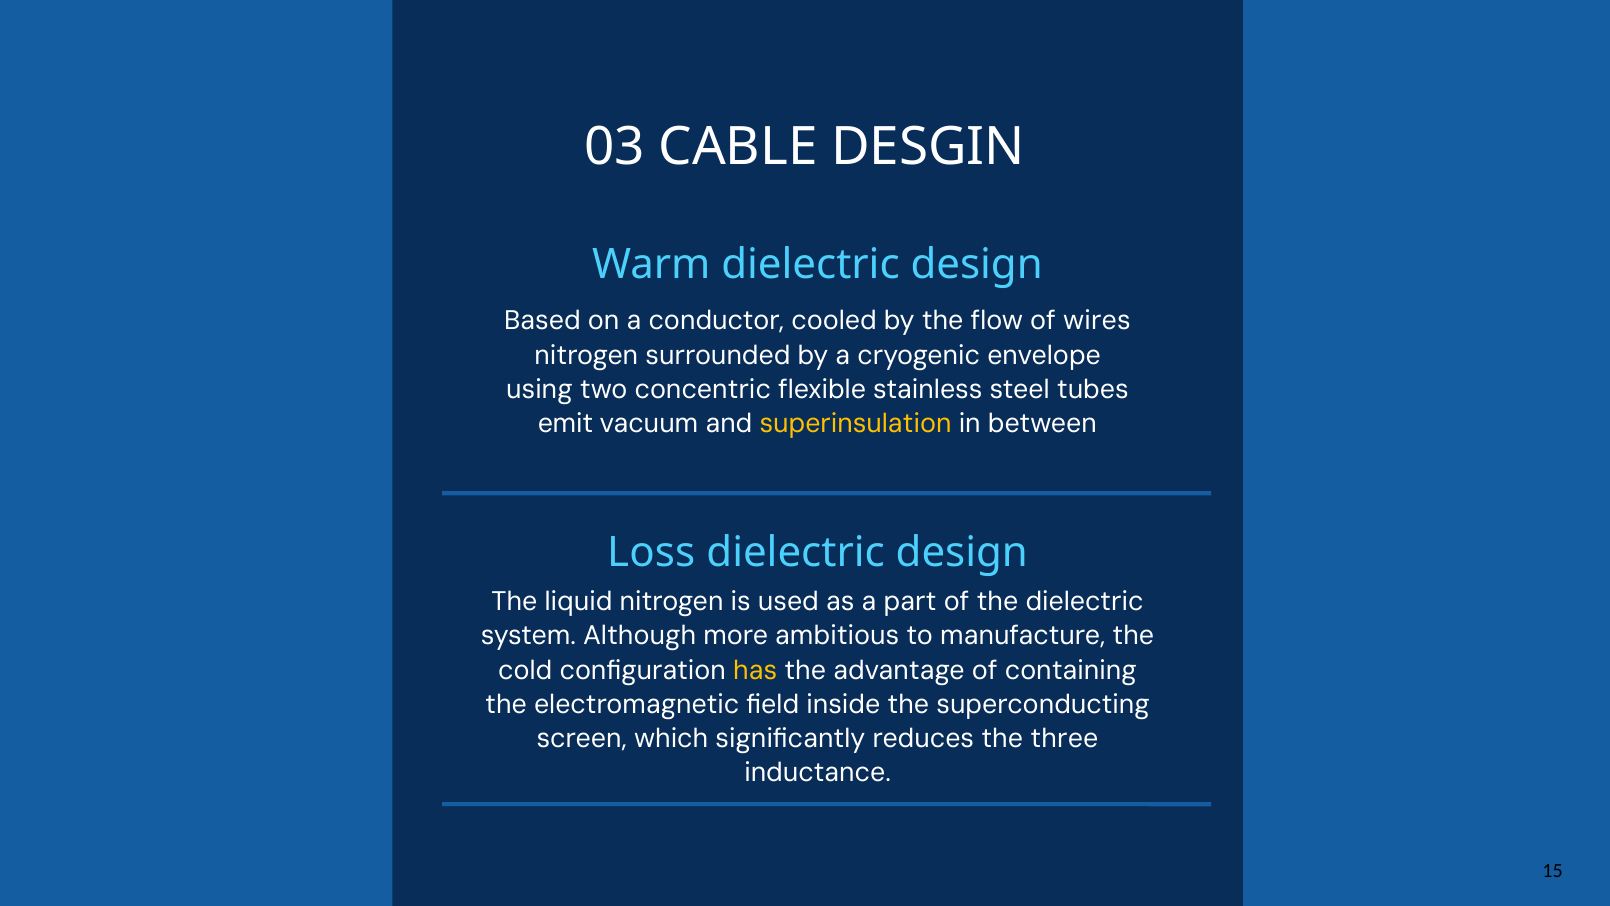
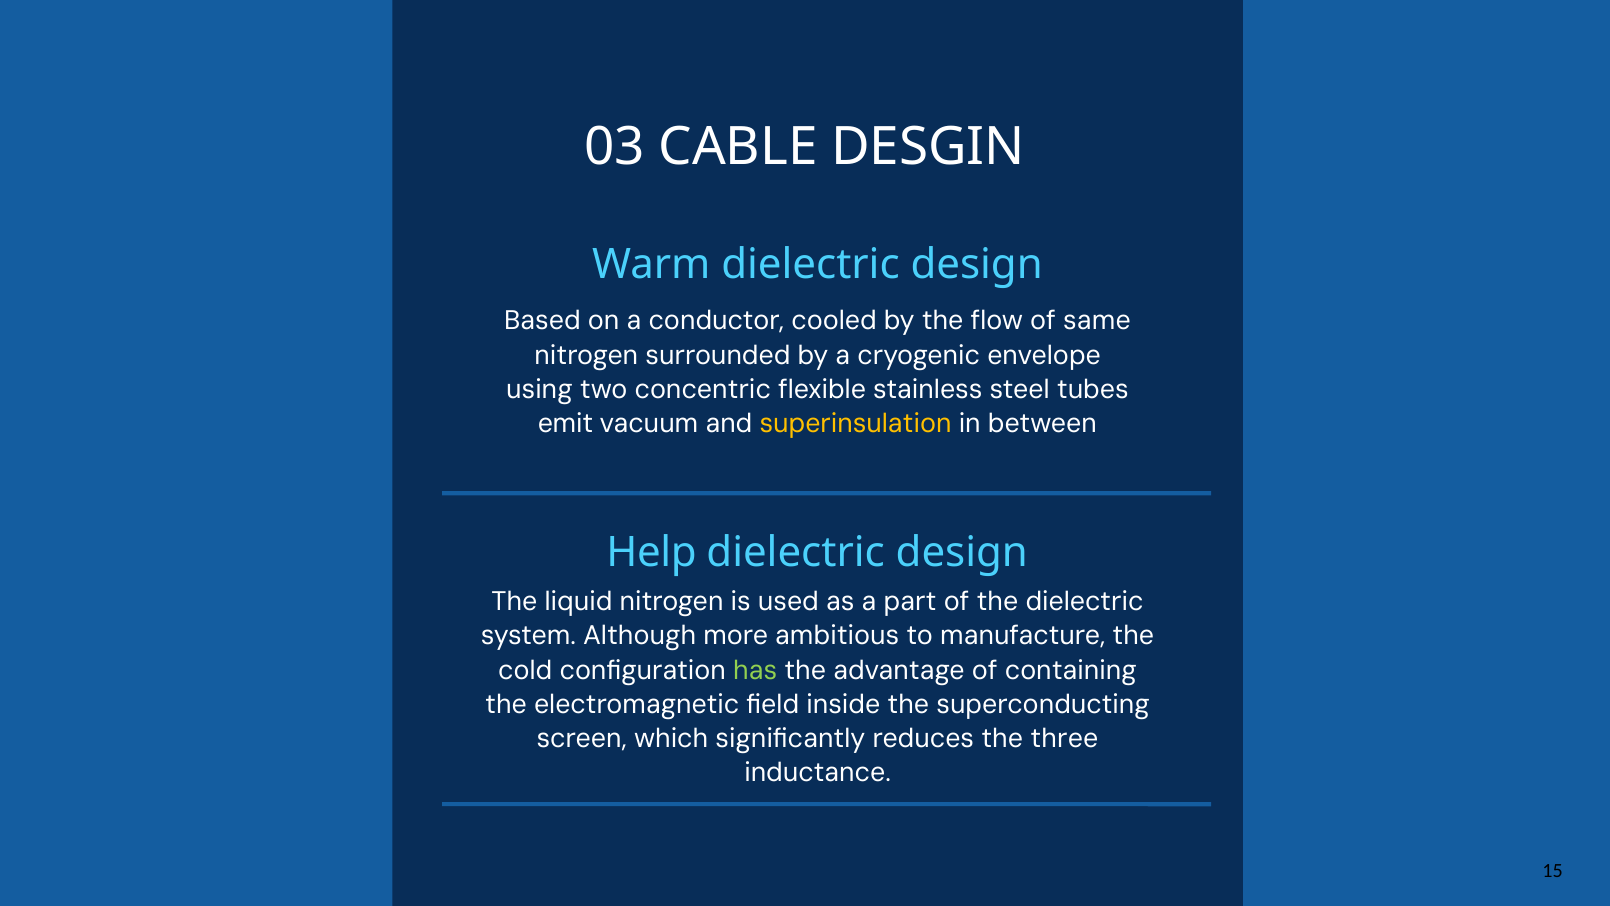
wires: wires -> same (1097, 321)
Loss: Loss -> Help (652, 553)
has colour: yellow -> light green (755, 670)
